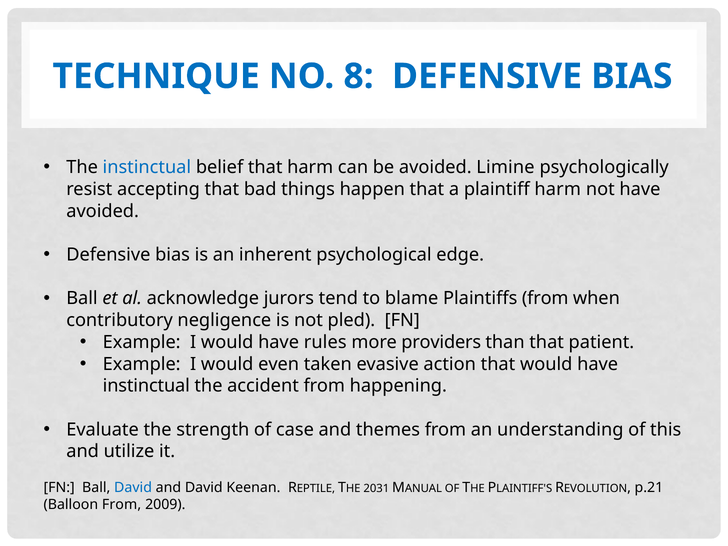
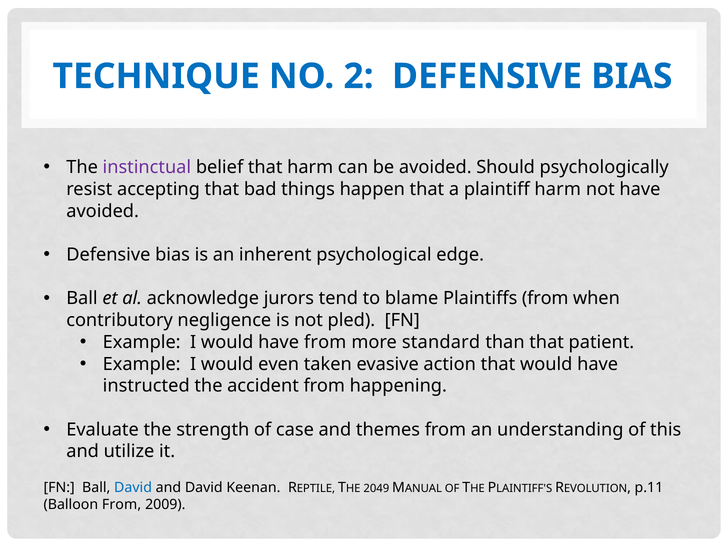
8: 8 -> 2 (359, 76)
instinctual colour: blue -> purple (147, 167)
Limine: Limine -> Should (506, 167)
have rules: rules -> from (325, 342)
providers: providers -> standard (441, 342)
instinctual: instinctual -> instructed (146, 386)
2031: 2031 -> 2049 (376, 488)
p.21: p.21 -> p.11 (649, 488)
